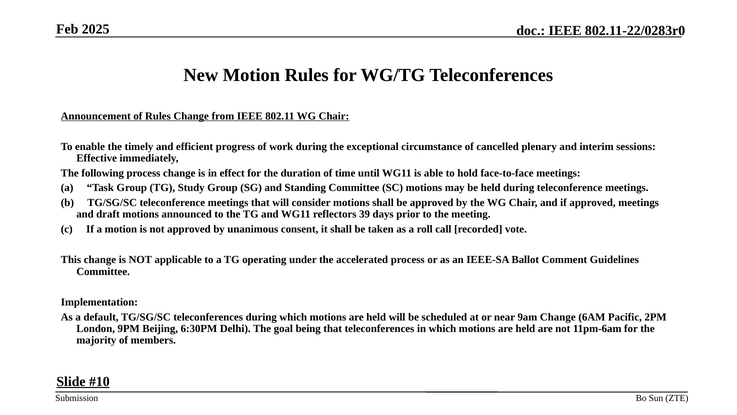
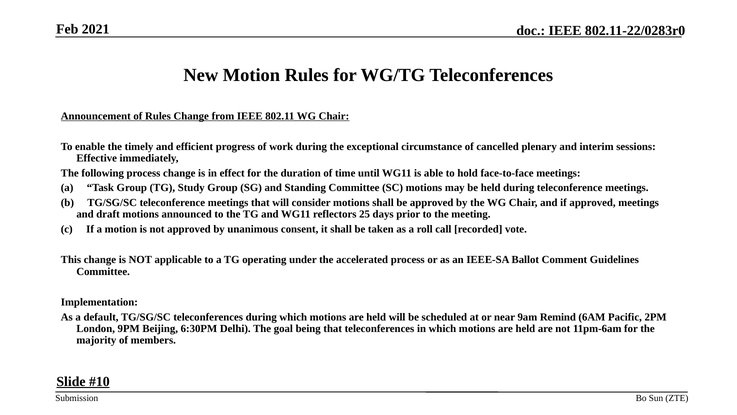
2025: 2025 -> 2021 (96, 29)
39: 39 -> 25 (365, 214)
9am Change: Change -> Remind (558, 317)
